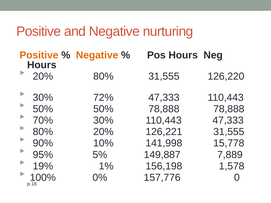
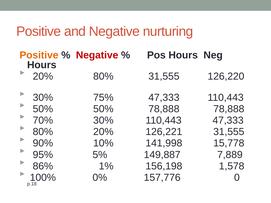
Negative colour: orange -> red (97, 55)
72%: 72% -> 75% (103, 98)
19%: 19% -> 86% (43, 166)
